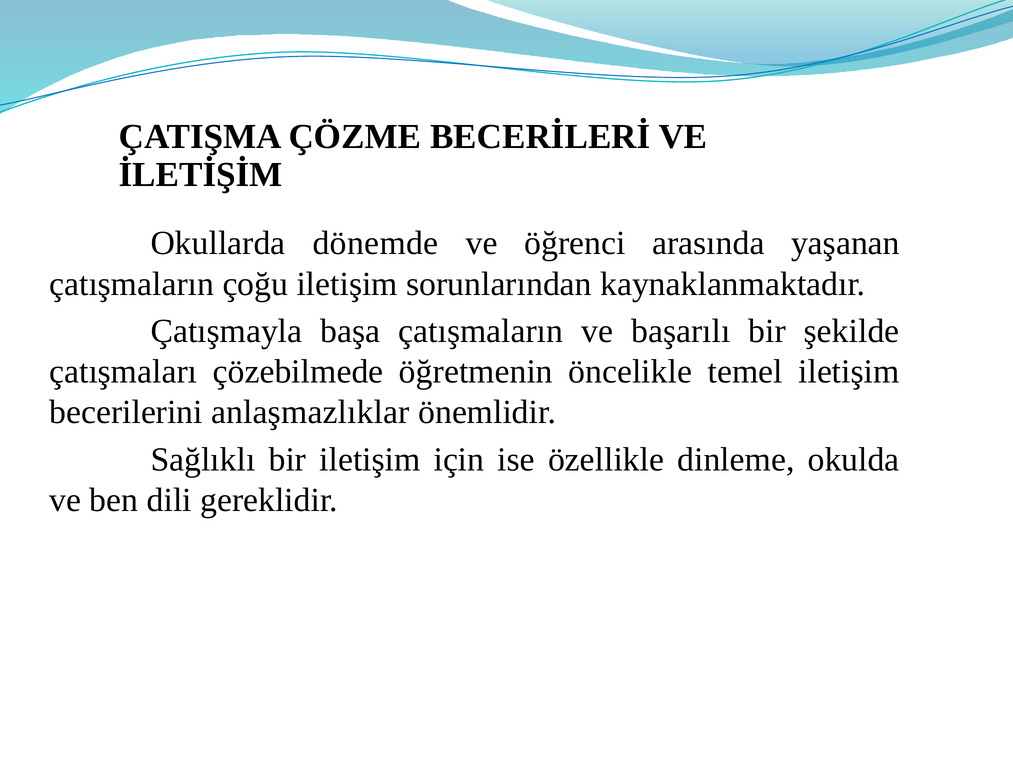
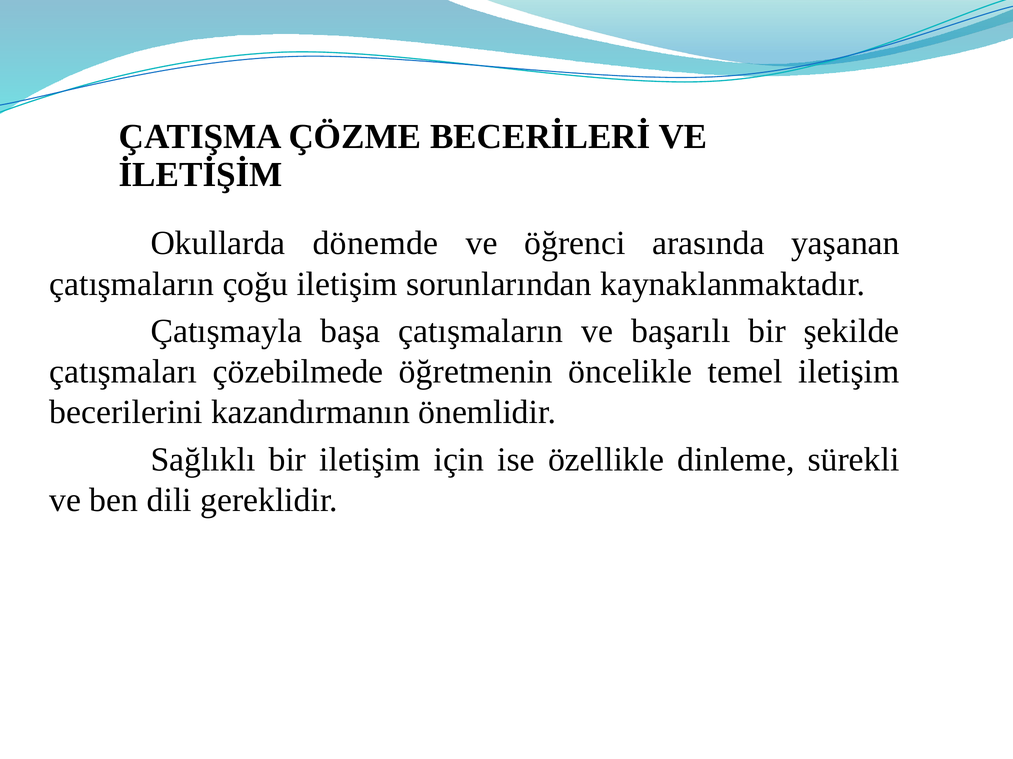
anlaşmazlıklar: anlaşmazlıklar -> kazandırmanın (311, 413)
okulda: okulda -> sürekli (854, 460)
